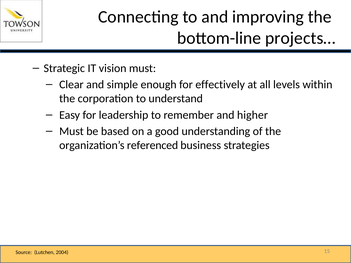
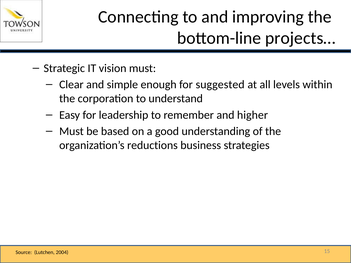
effectively: effectively -> suggested (220, 85)
referenced: referenced -> reductions (152, 145)
